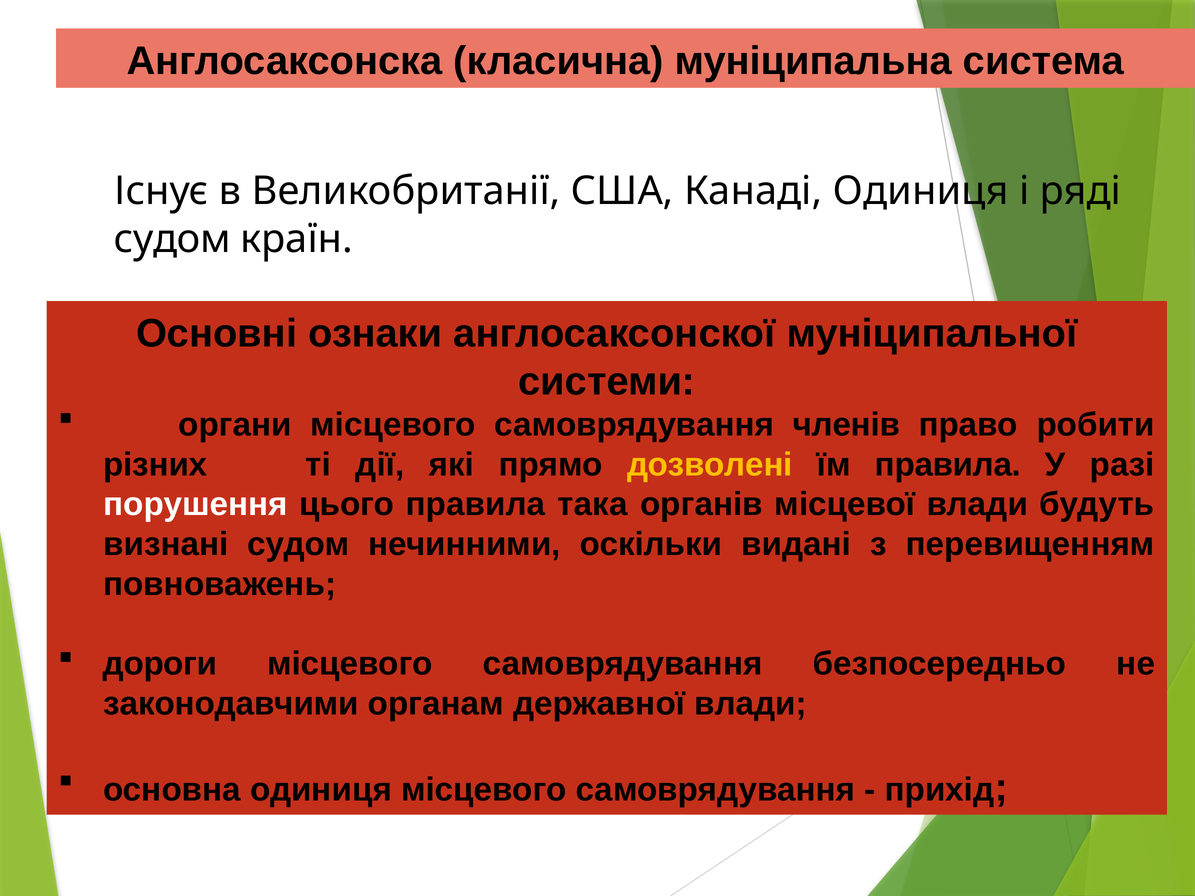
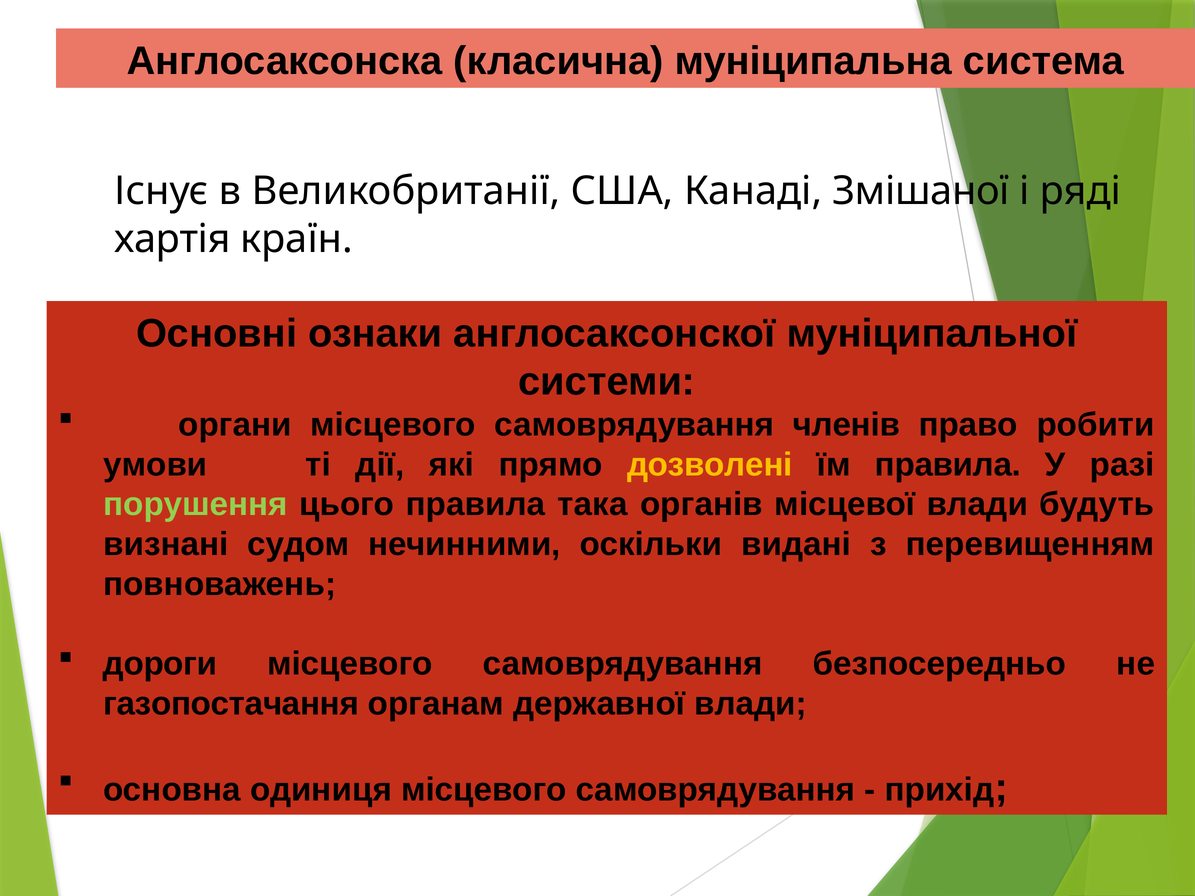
Канаді Одиниця: Одиниця -> Змішаної (921, 191)
судом: судом -> хартія (172, 239)
різних: різних -> умови (155, 465)
порушення colour: white -> light green (195, 505)
законодавчими: законодавчими -> газопостачання (231, 704)
